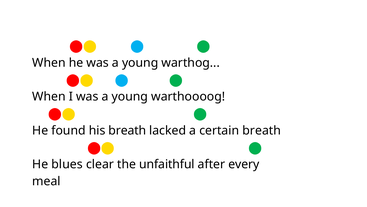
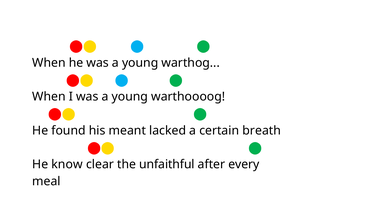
his breath: breath -> meant (127, 130)
blues: blues -> know (67, 164)
